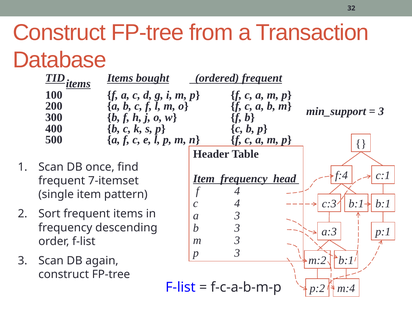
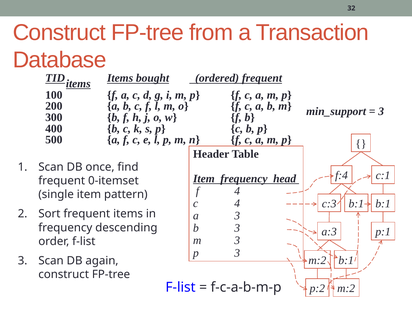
7-itemset: 7-itemset -> 0-itemset (113, 181)
p:2 m:4: m:4 -> m:2 (346, 288)
